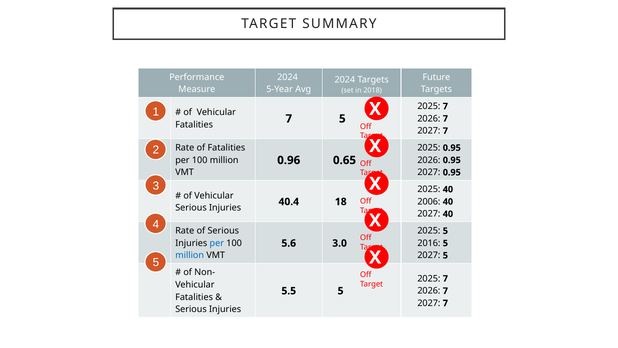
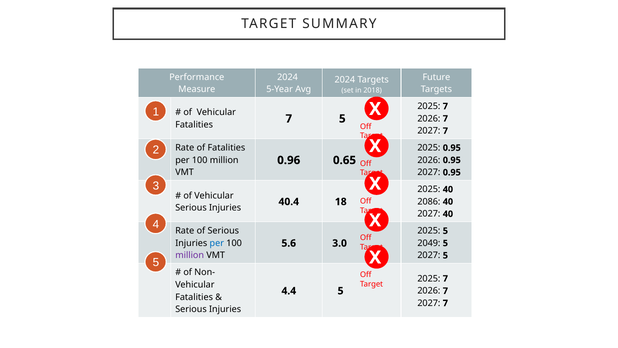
2006: 2006 -> 2086 (429, 201)
2016: 2016 -> 2049 (429, 243)
million colour: blue -> purple (190, 255)
5.5: 5.5 -> 4.4 (289, 291)
